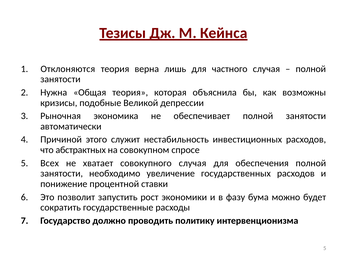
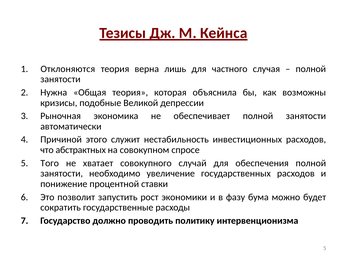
Всех: Всех -> Того (50, 163)
совокупного случая: случая -> случай (193, 163)
